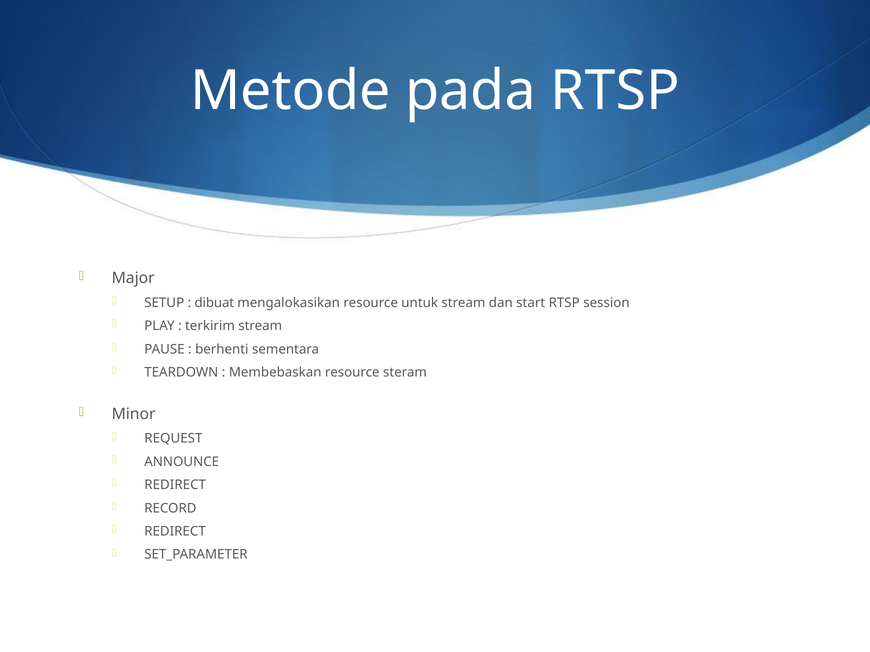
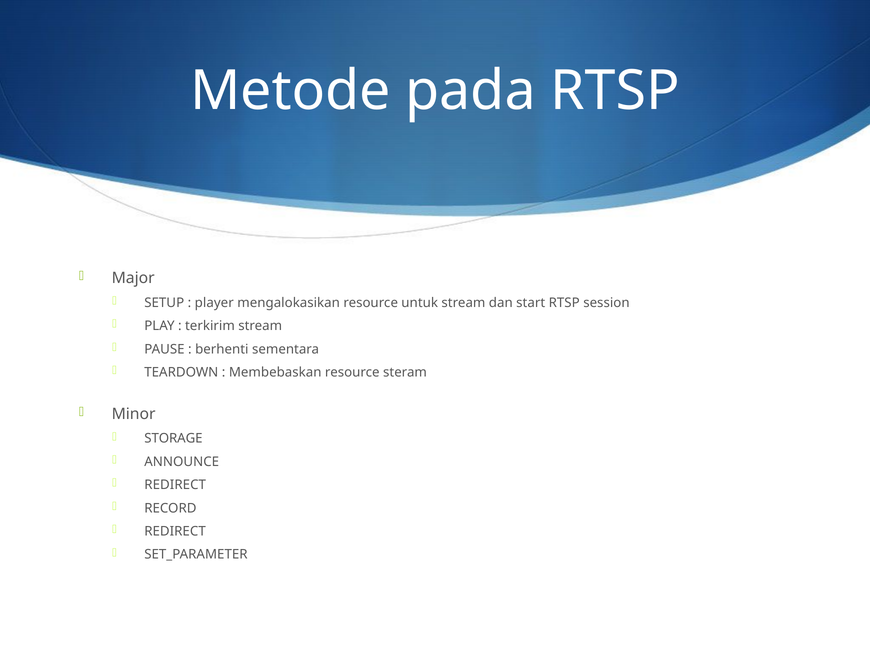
dibuat: dibuat -> player (214, 303)
REQUEST: REQUEST -> STORAGE (173, 439)
